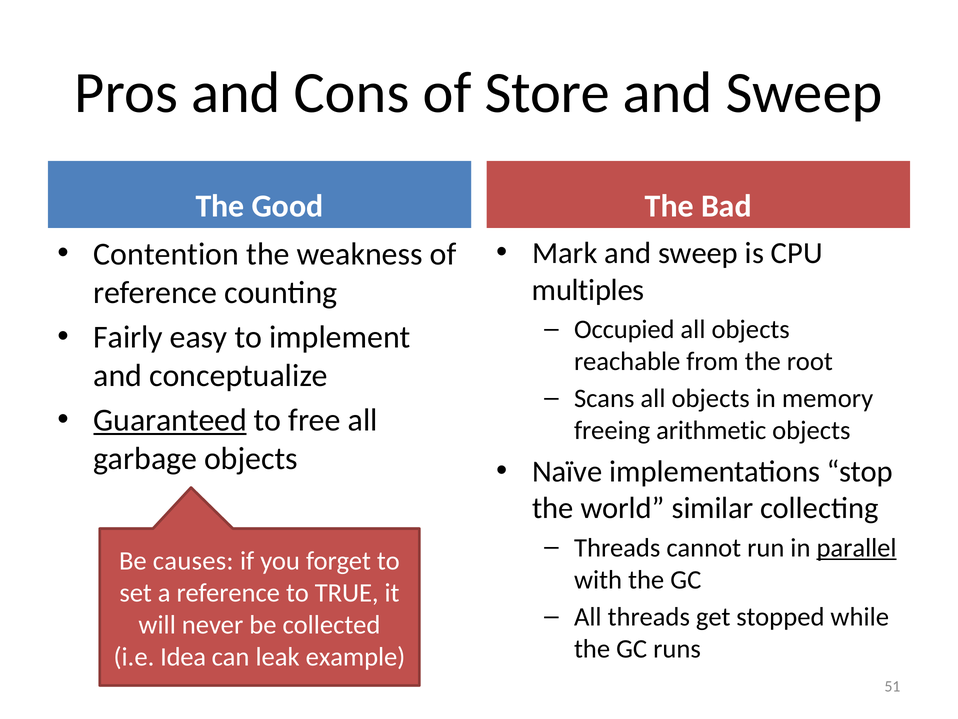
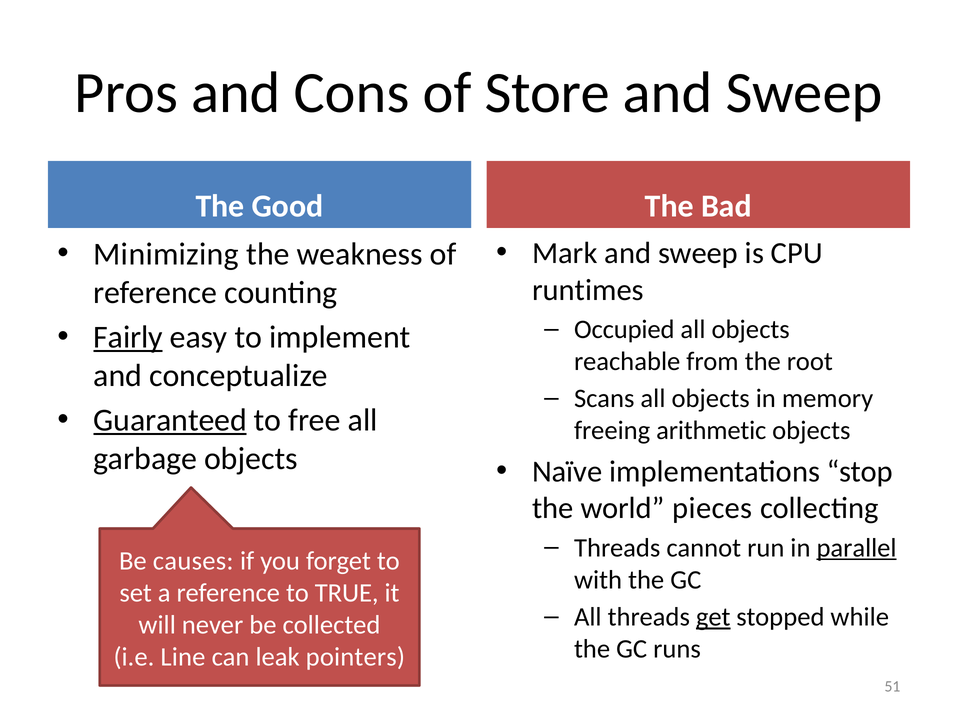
Contention: Contention -> Minimizing (166, 254)
multiples: multiples -> runtimes (588, 290)
Fairly underline: none -> present (128, 337)
similar: similar -> pieces (712, 508)
get underline: none -> present (713, 617)
Idea: Idea -> Line (183, 656)
example: example -> pointers (355, 656)
